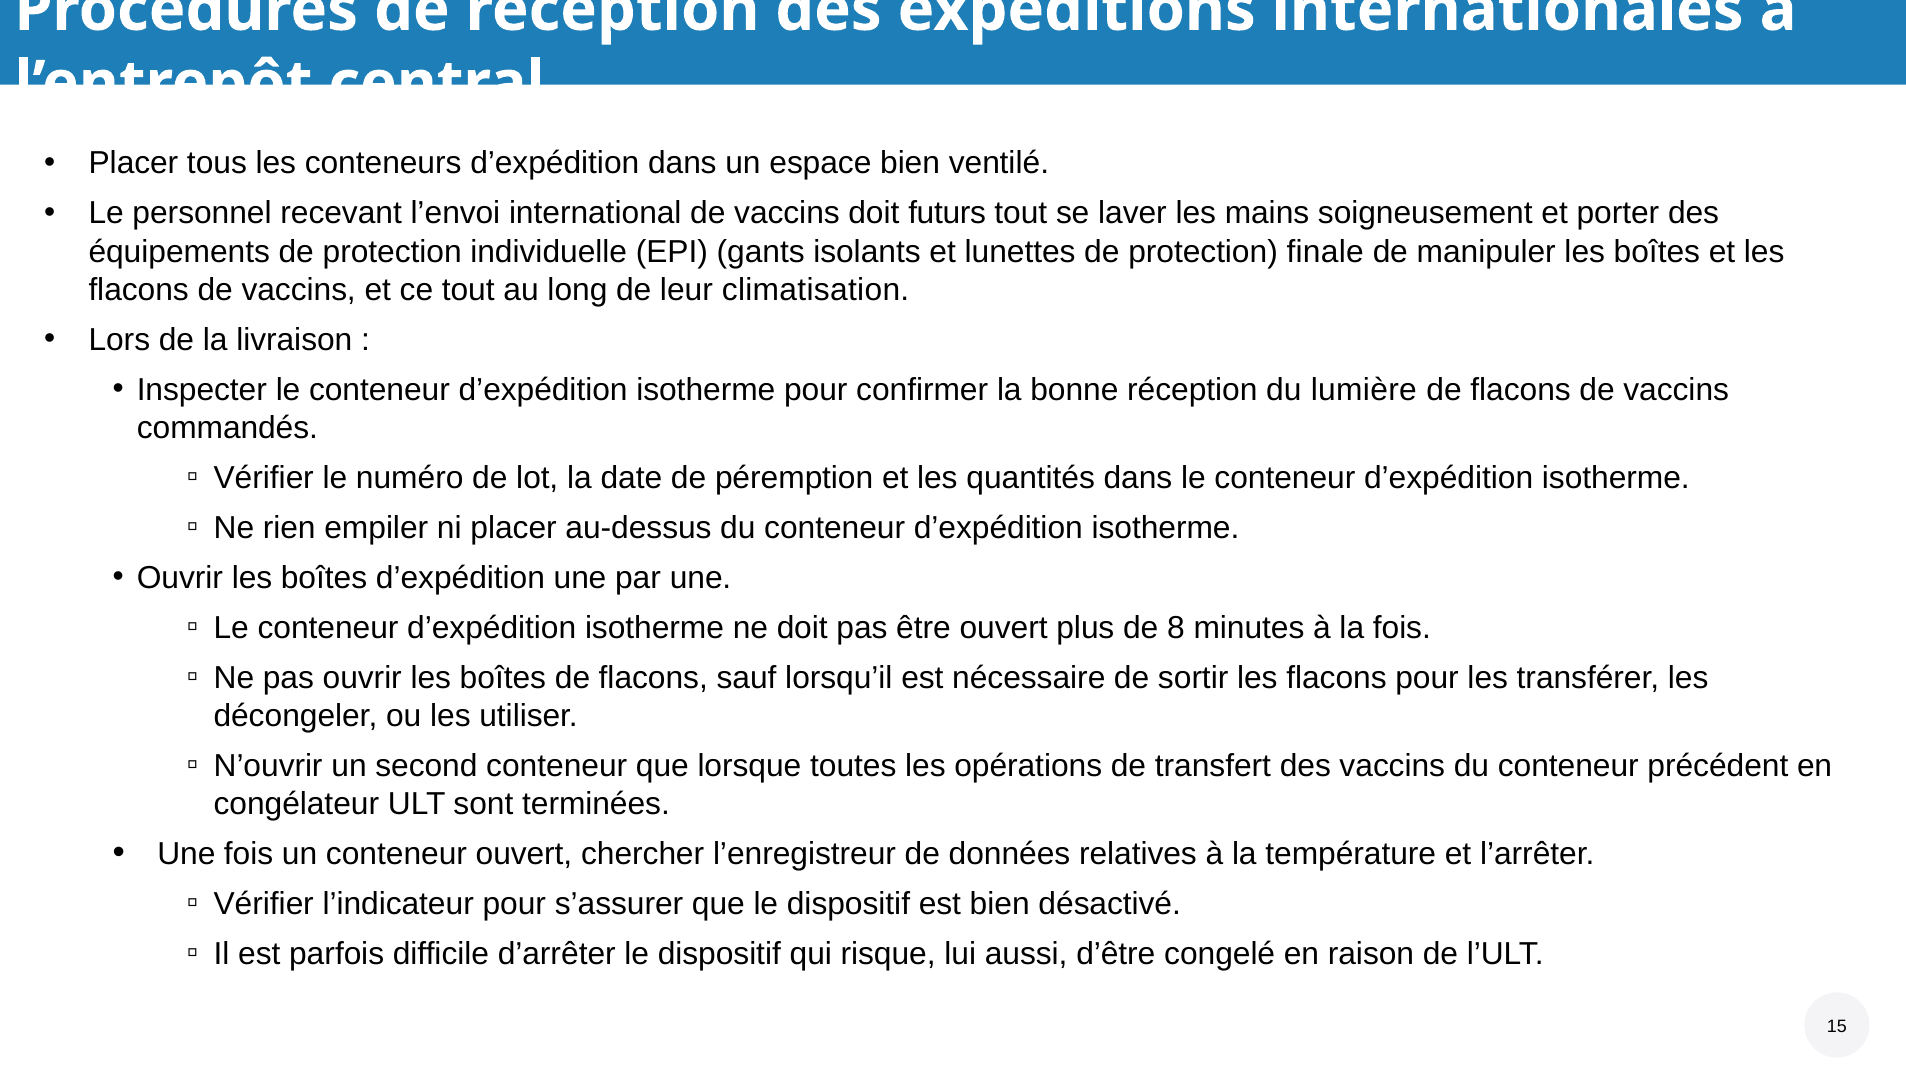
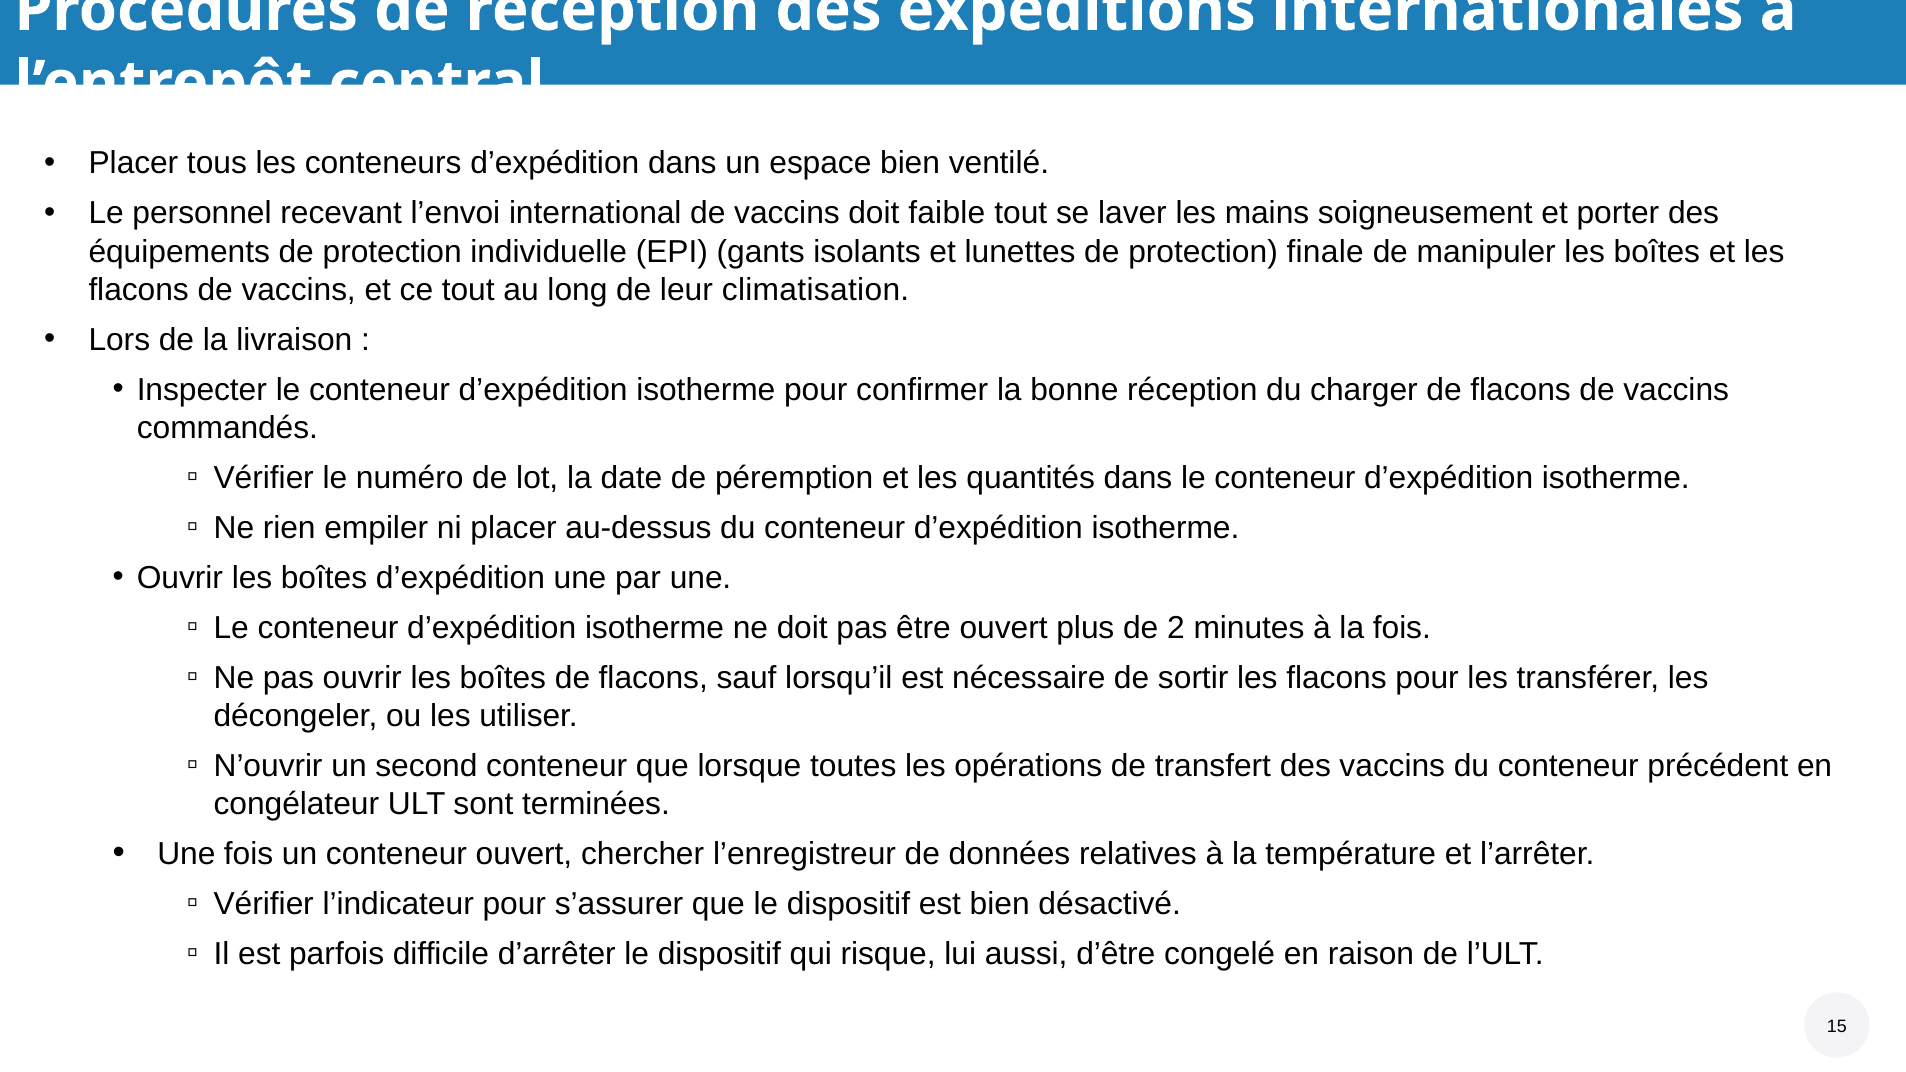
futurs: futurs -> faible (947, 214)
lumière: lumière -> charger (1364, 390)
8: 8 -> 2 (1176, 628)
